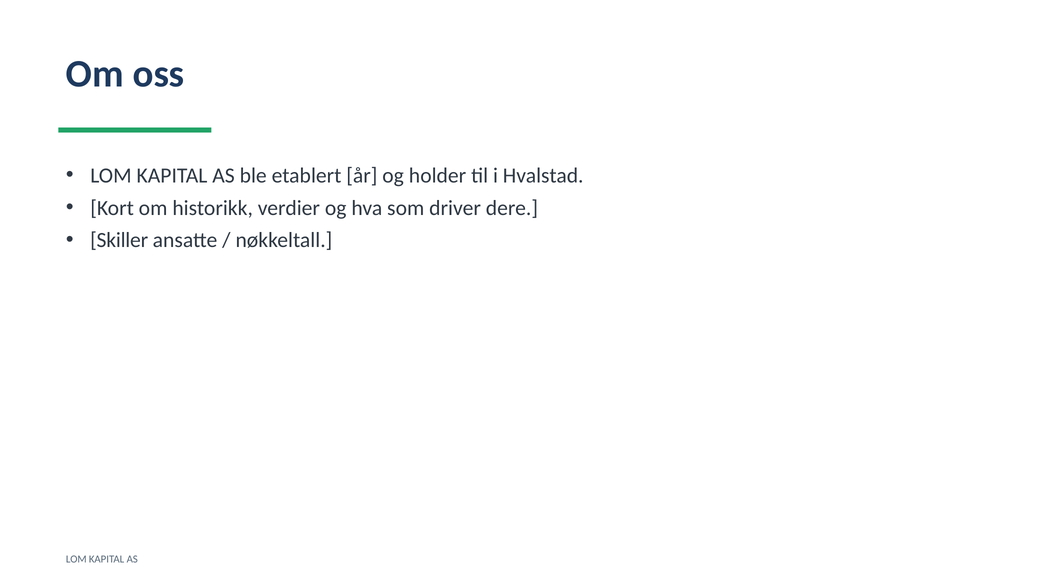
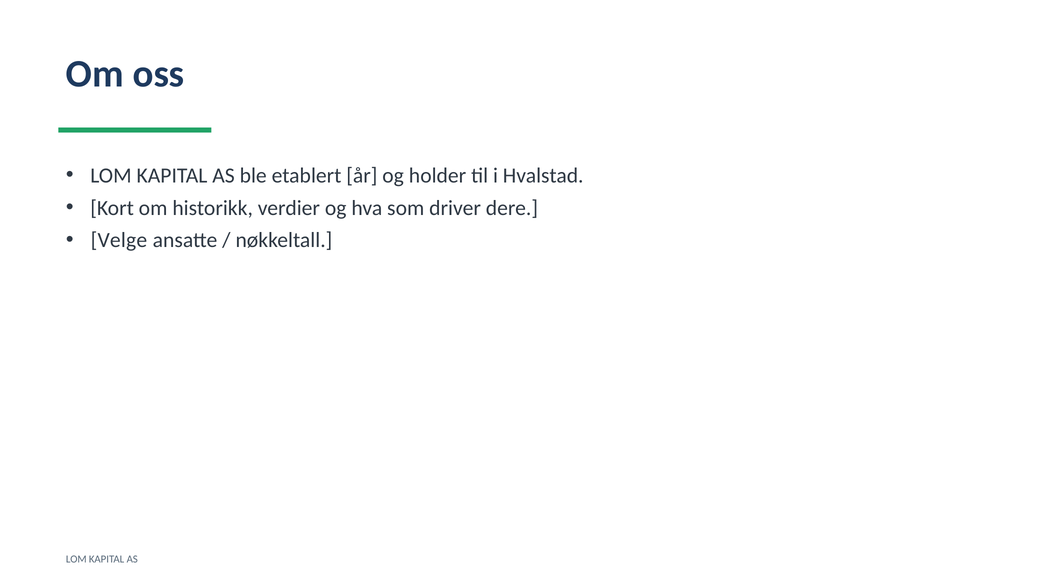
Skiller: Skiller -> Velge (119, 240)
